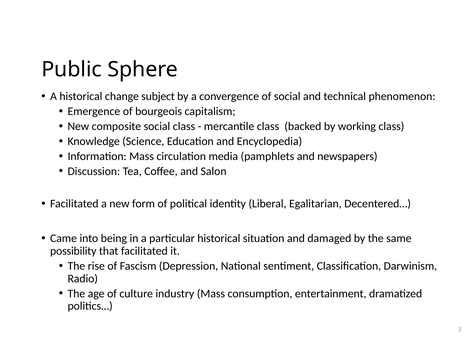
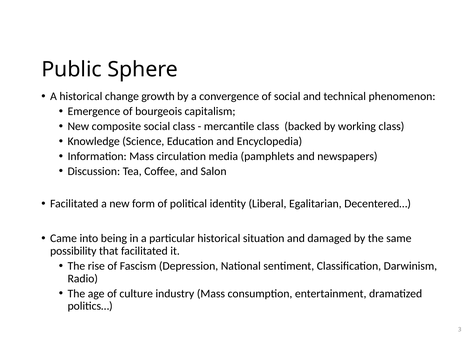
subject: subject -> growth (158, 96)
